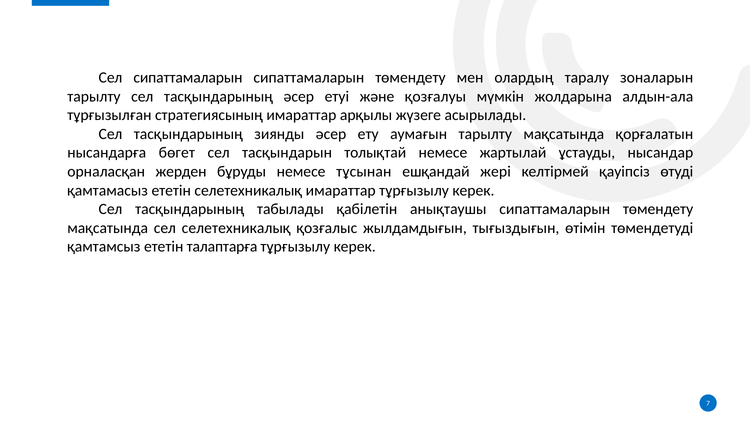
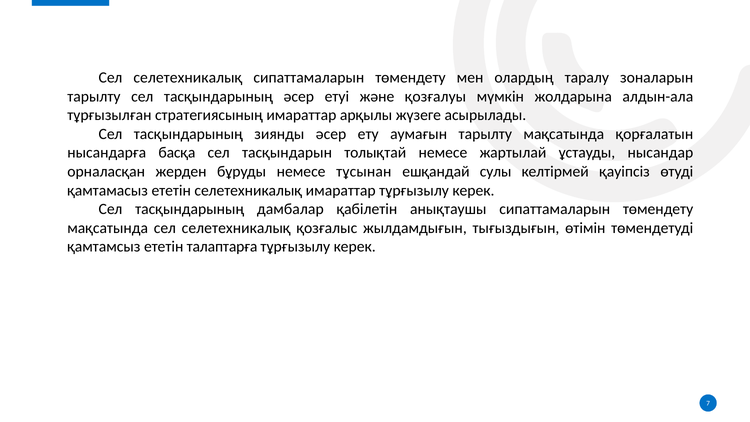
сипаттамаларын: сипаттамаларын -> селетехникалық (188, 78)
бөгет: бөгет -> басқа (177, 153)
жері: жері -> сулы (496, 172)
табылады: табылады -> дамбалар (290, 209)
